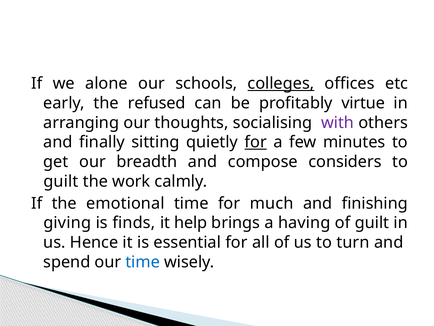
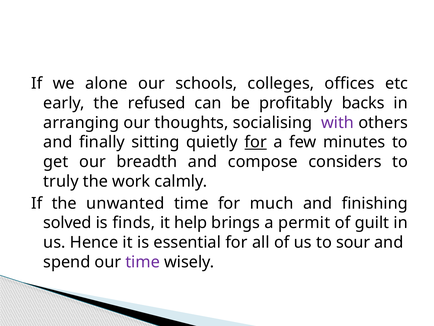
colleges underline: present -> none (281, 83)
virtue: virtue -> backs (363, 103)
guilt: guilt -> truly (61, 181)
emotional: emotional -> unwanted (125, 203)
giving: giving -> solved (67, 223)
having: having -> permit (304, 223)
turn: turn -> sour (353, 242)
time colour: blue -> purple (143, 262)
